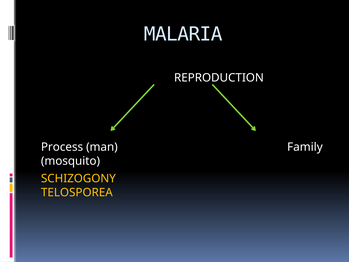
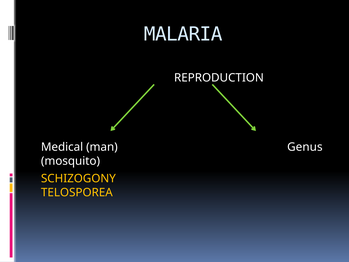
Process: Process -> Medical (62, 147)
Family: Family -> Genus (305, 147)
